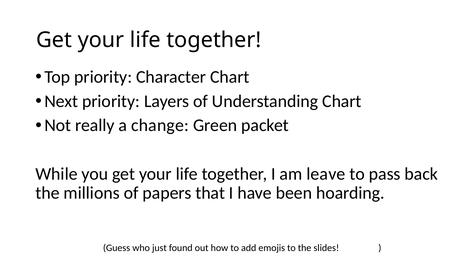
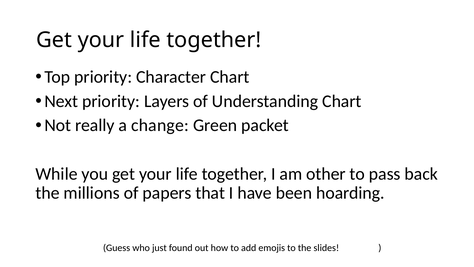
leave: leave -> other (326, 174)
